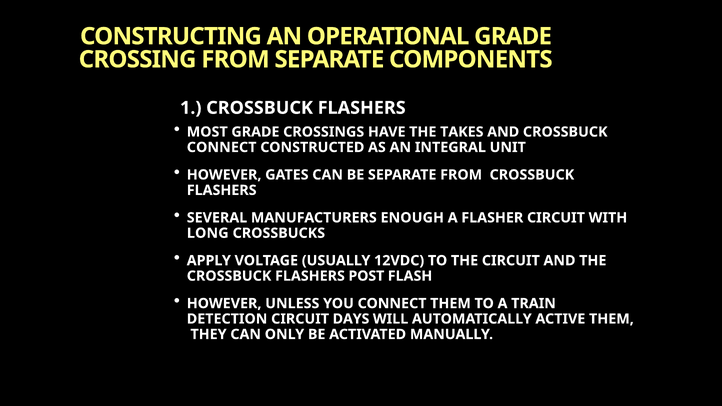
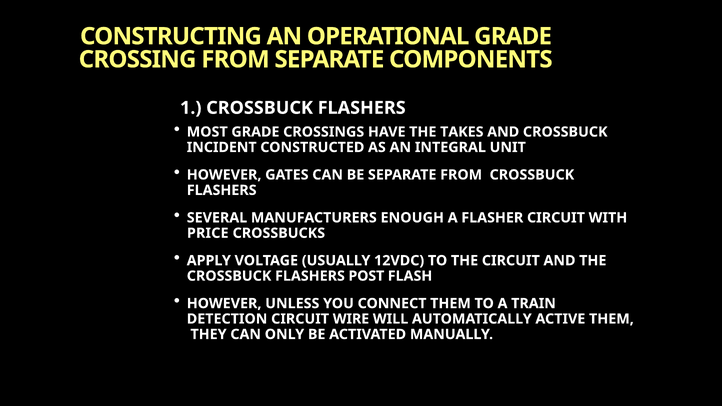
CONNECT: CONNECT -> INCIDENT (222, 147)
LONG: LONG -> PRICE (208, 233)
DAYS: DAYS -> WIRE (351, 319)
